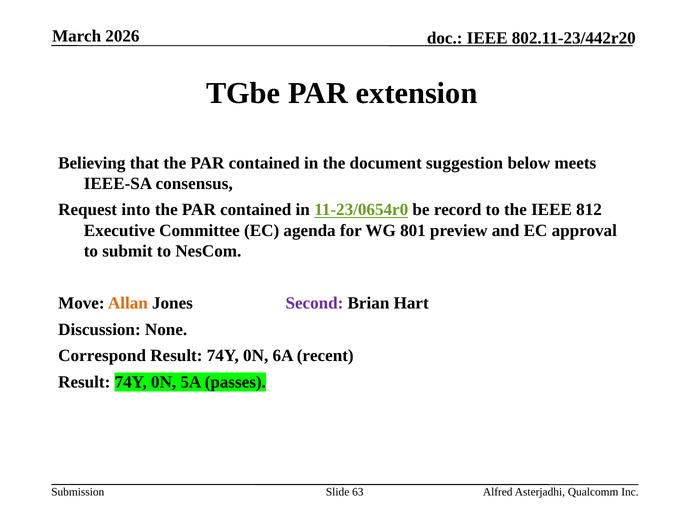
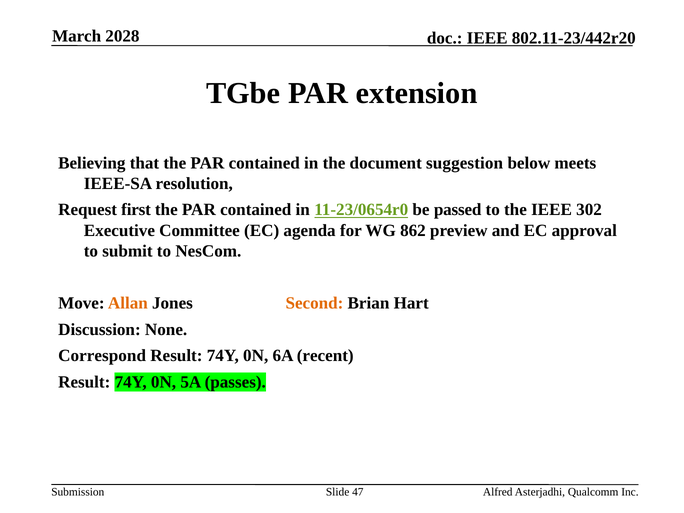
2026: 2026 -> 2028 (122, 36)
consensus: consensus -> resolution (194, 184)
into: into -> first (136, 210)
record: record -> passed (458, 210)
812: 812 -> 302 (589, 210)
801: 801 -> 862 (413, 230)
Second colour: purple -> orange (314, 303)
63: 63 -> 47 (358, 492)
